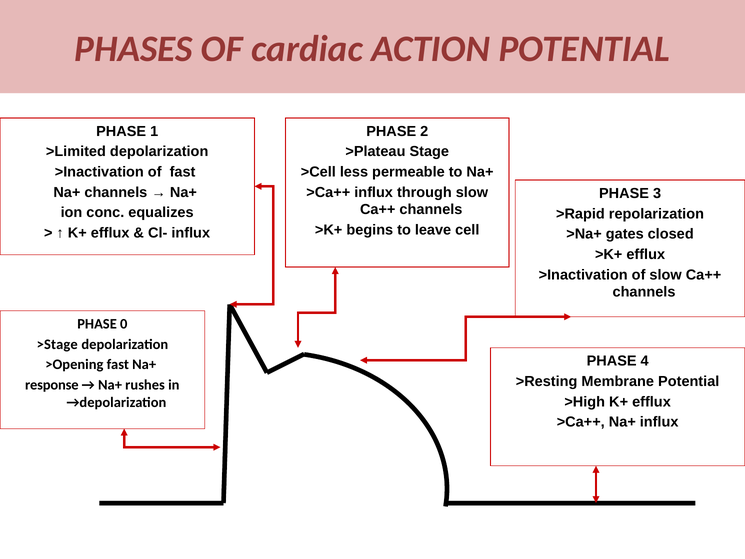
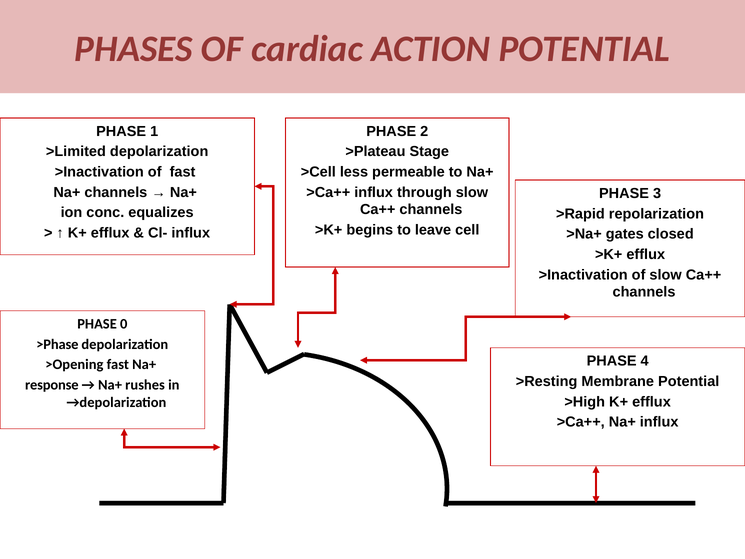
>Stage: >Stage -> >Phase (57, 344)
